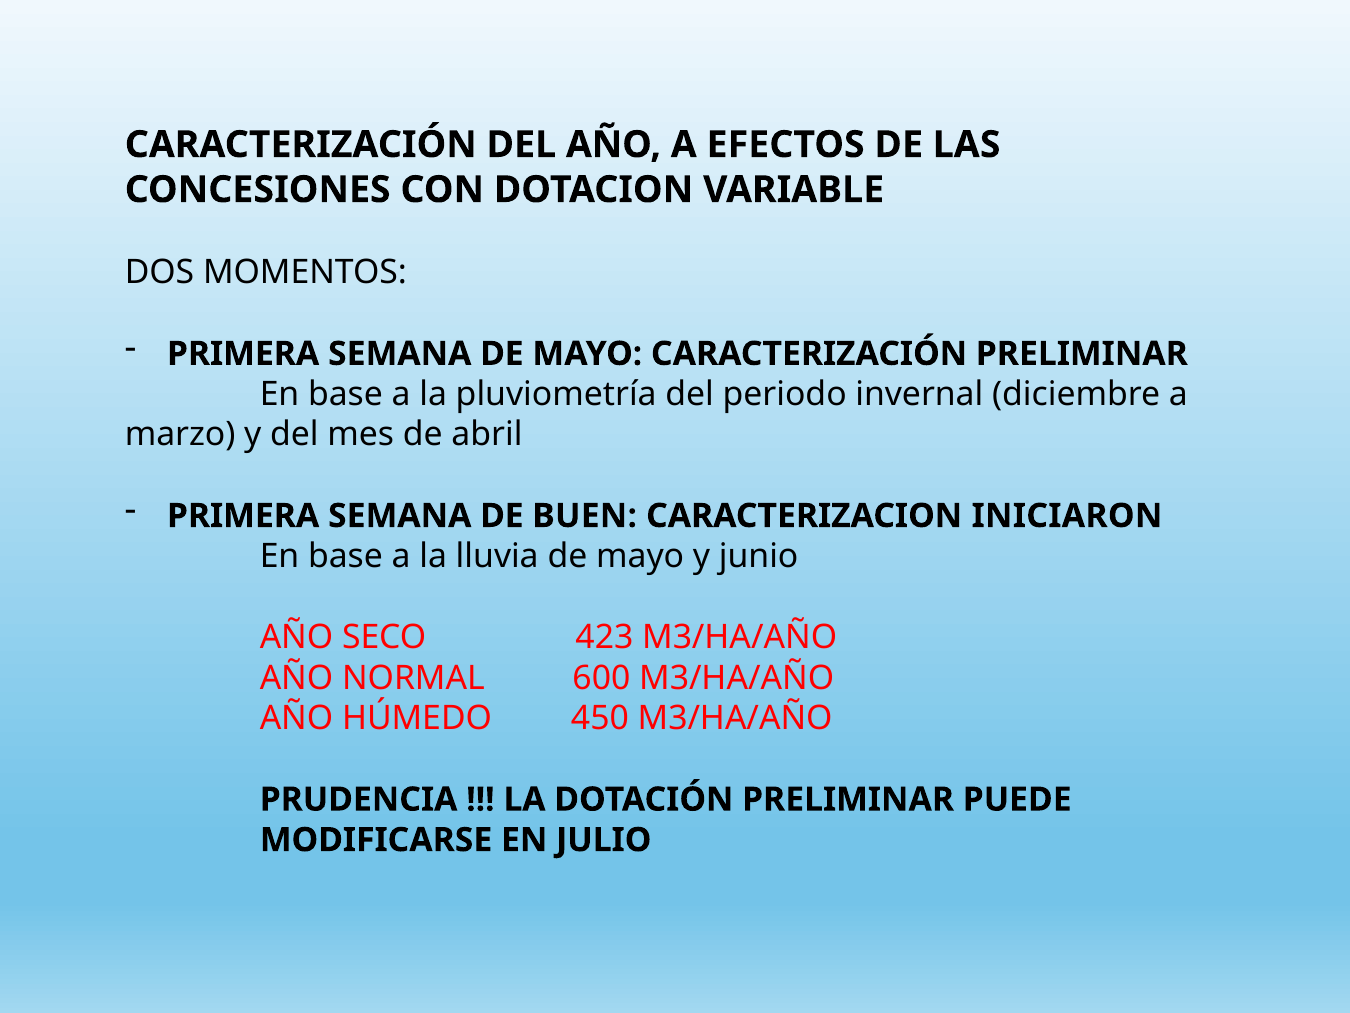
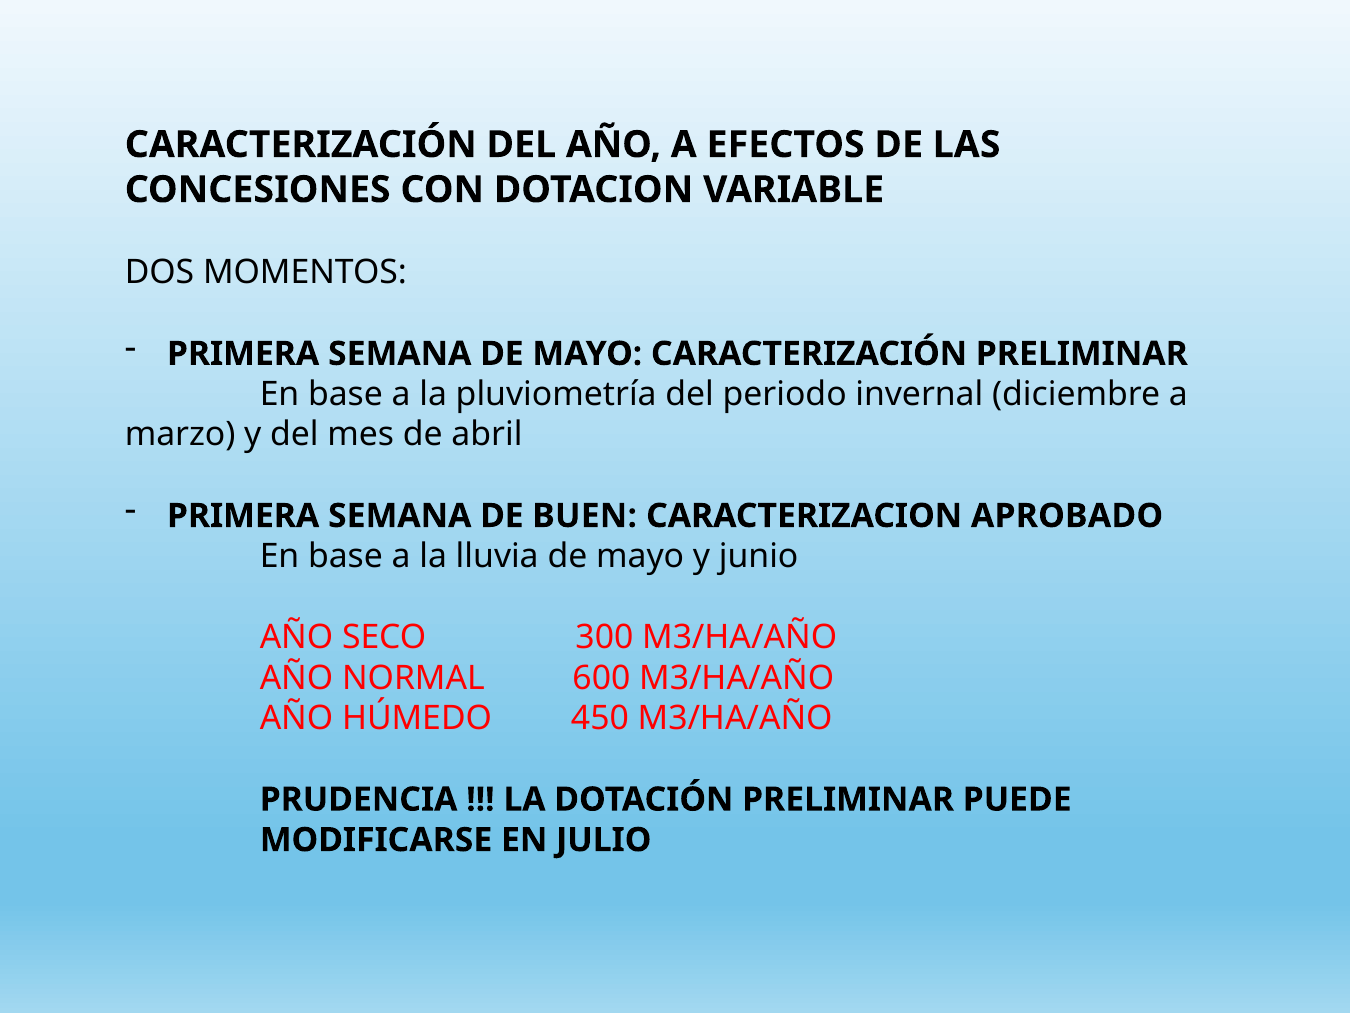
INICIARON: INICIARON -> APROBADO (1067, 516)
423: 423 -> 300 (604, 637)
